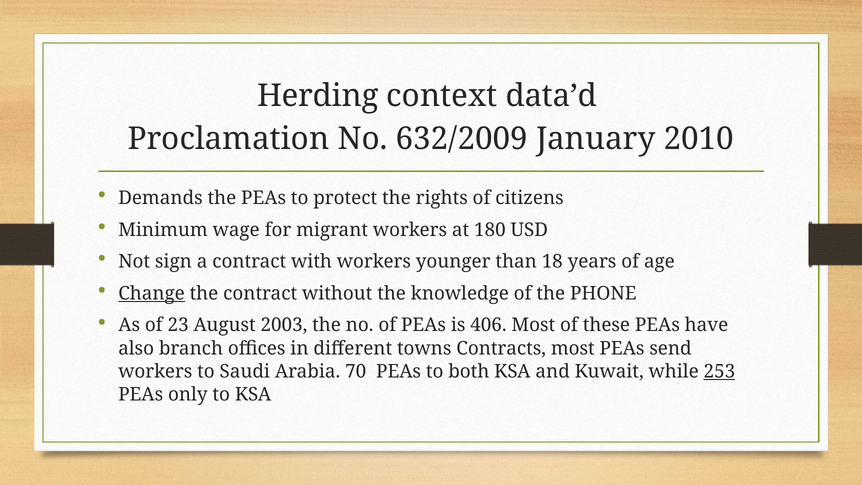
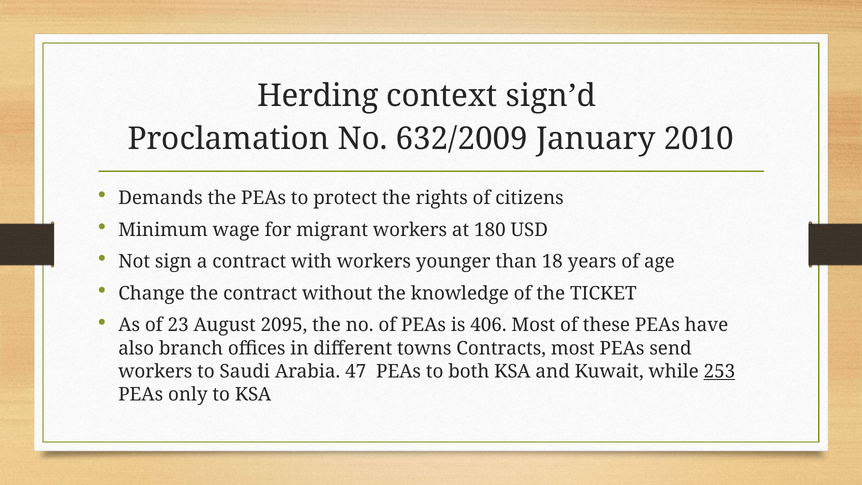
data’d: data’d -> sign’d (551, 96)
Change underline: present -> none (152, 293)
PHONE: PHONE -> TICKET (603, 293)
2003: 2003 -> 2095 (284, 325)
70: 70 -> 47 (356, 371)
